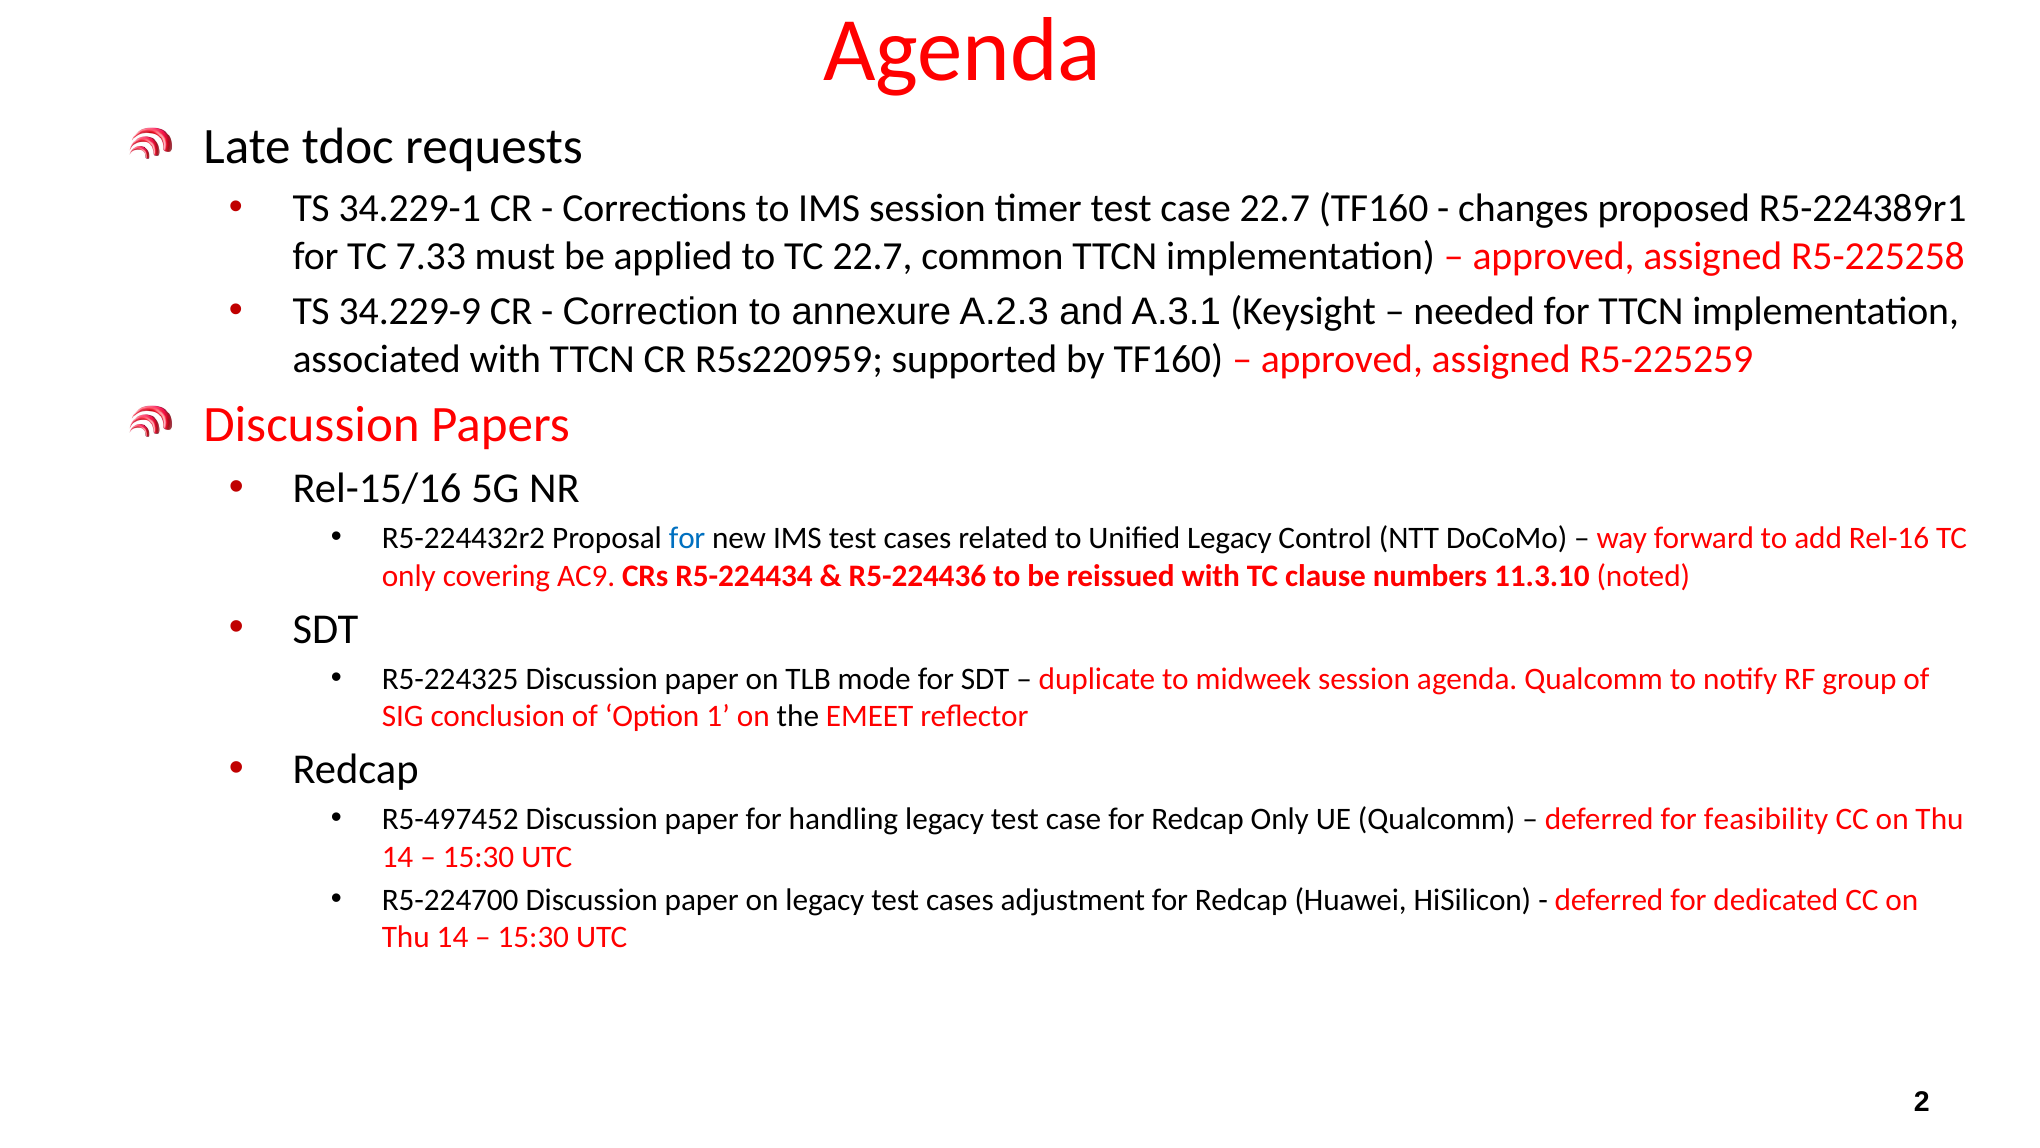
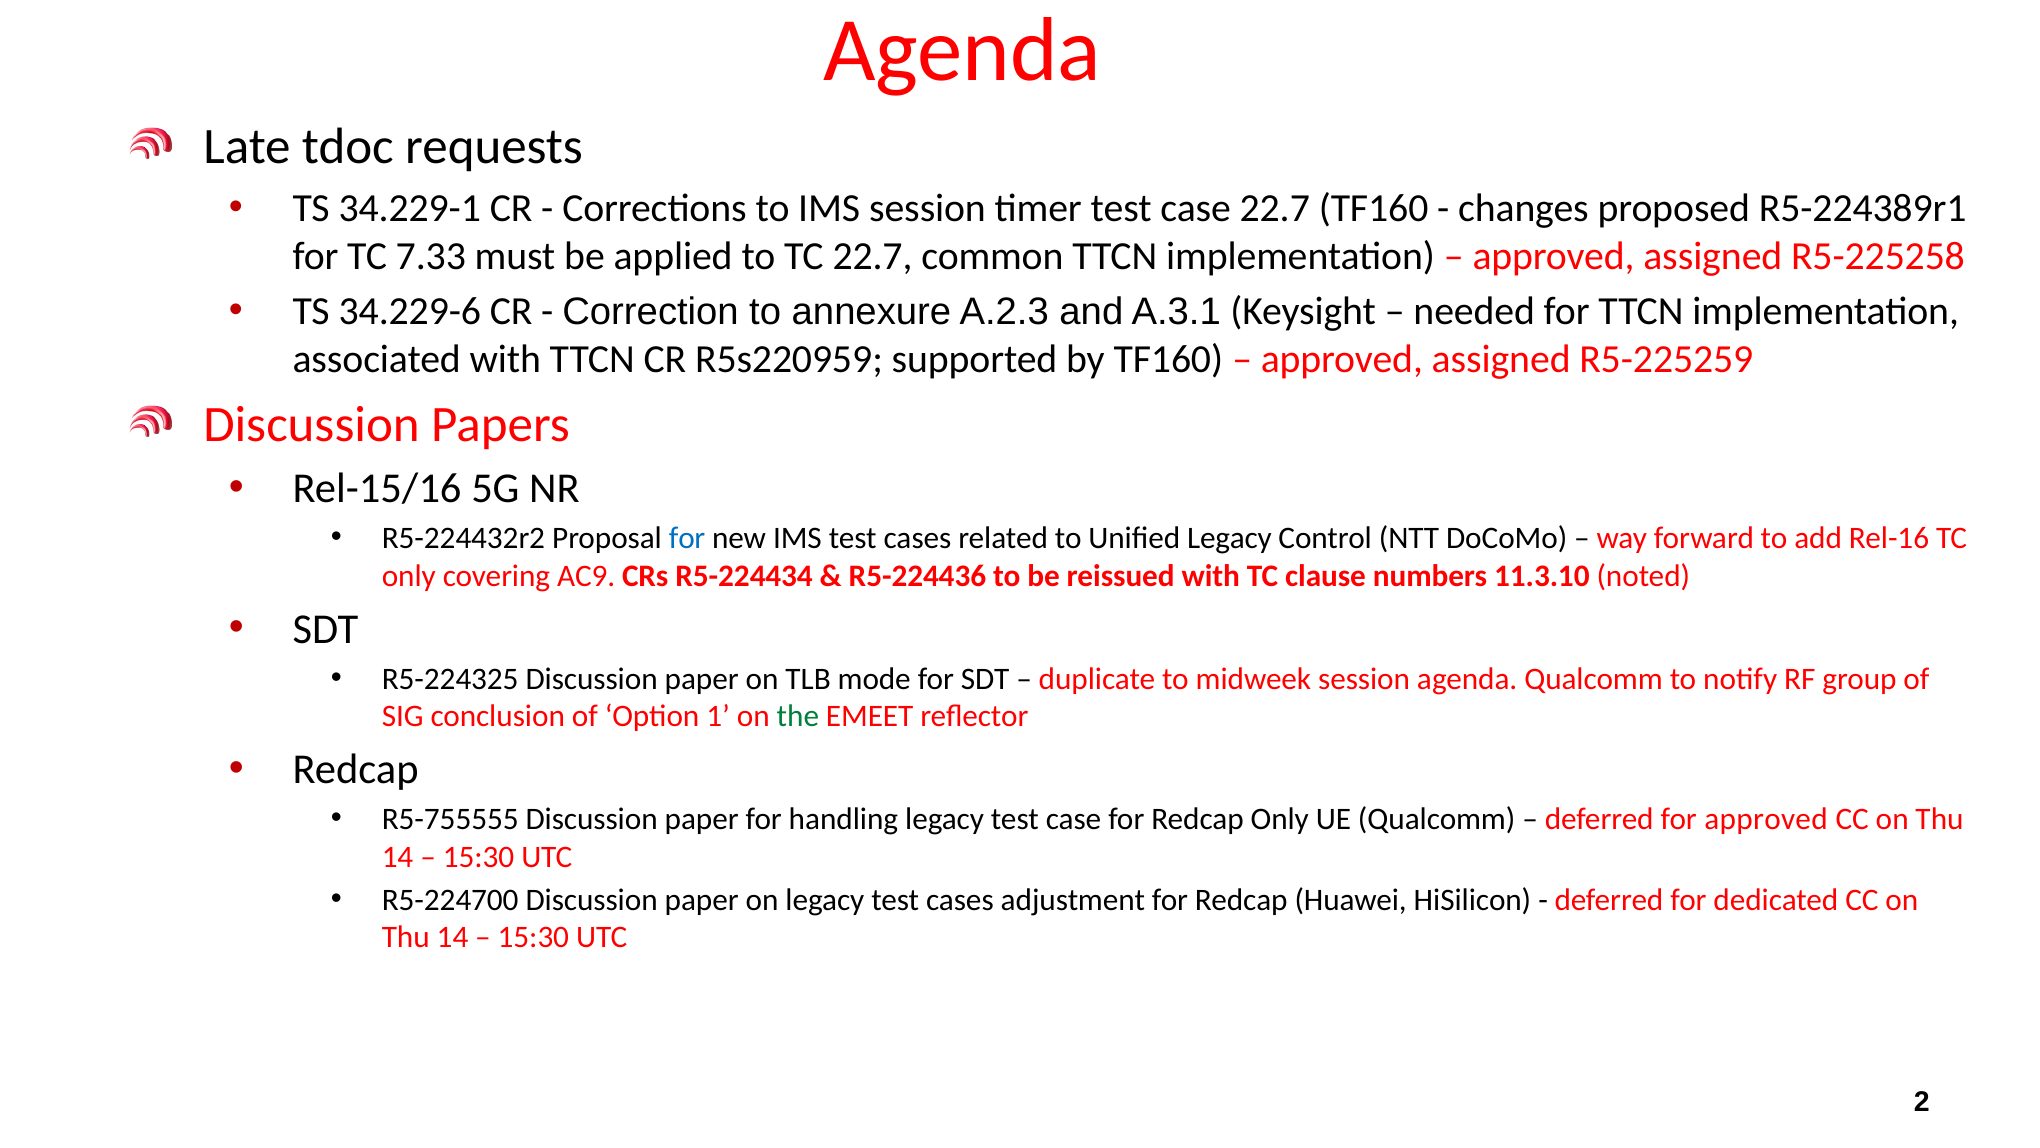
34.229-9: 34.229-9 -> 34.229-6 (410, 312)
the colour: black -> green (798, 716)
R5-497452: R5-497452 -> R5-755555 (450, 819)
for feasibility: feasibility -> approved (1766, 819)
